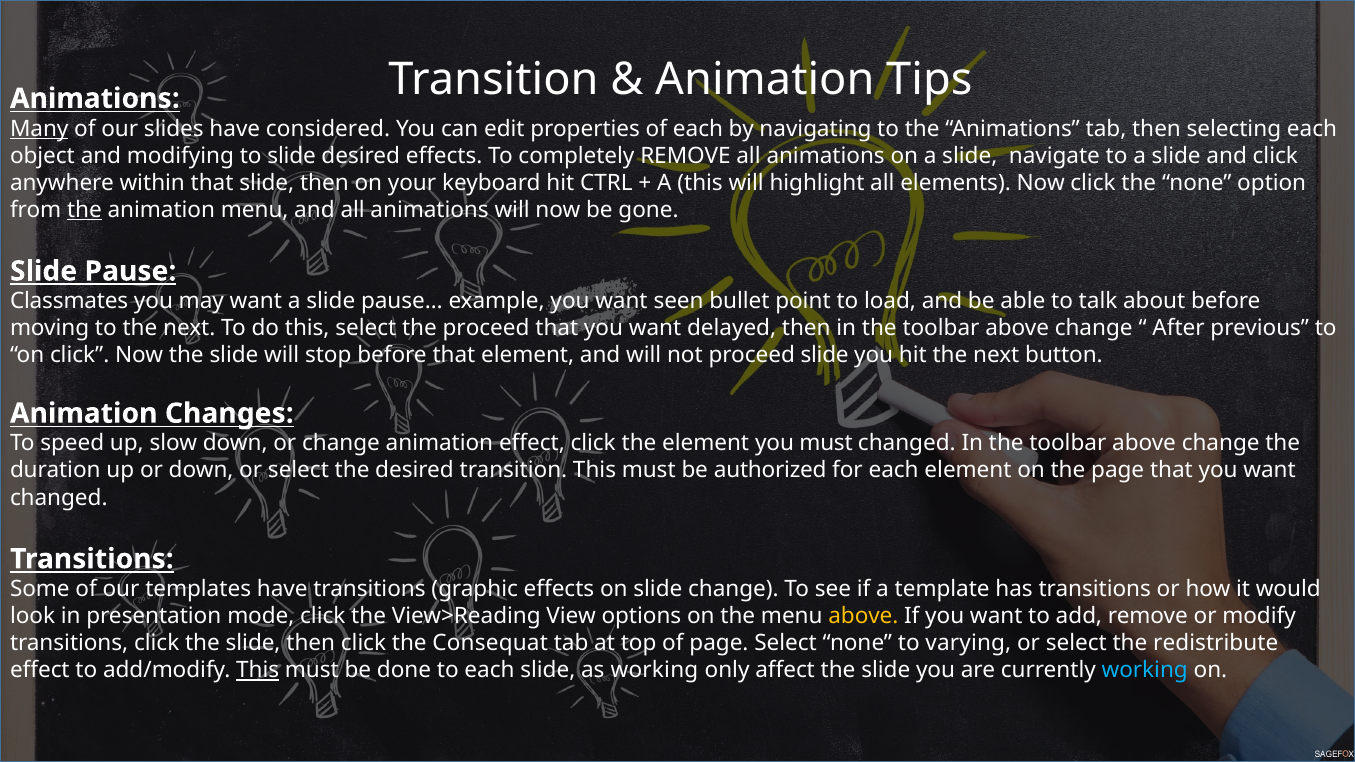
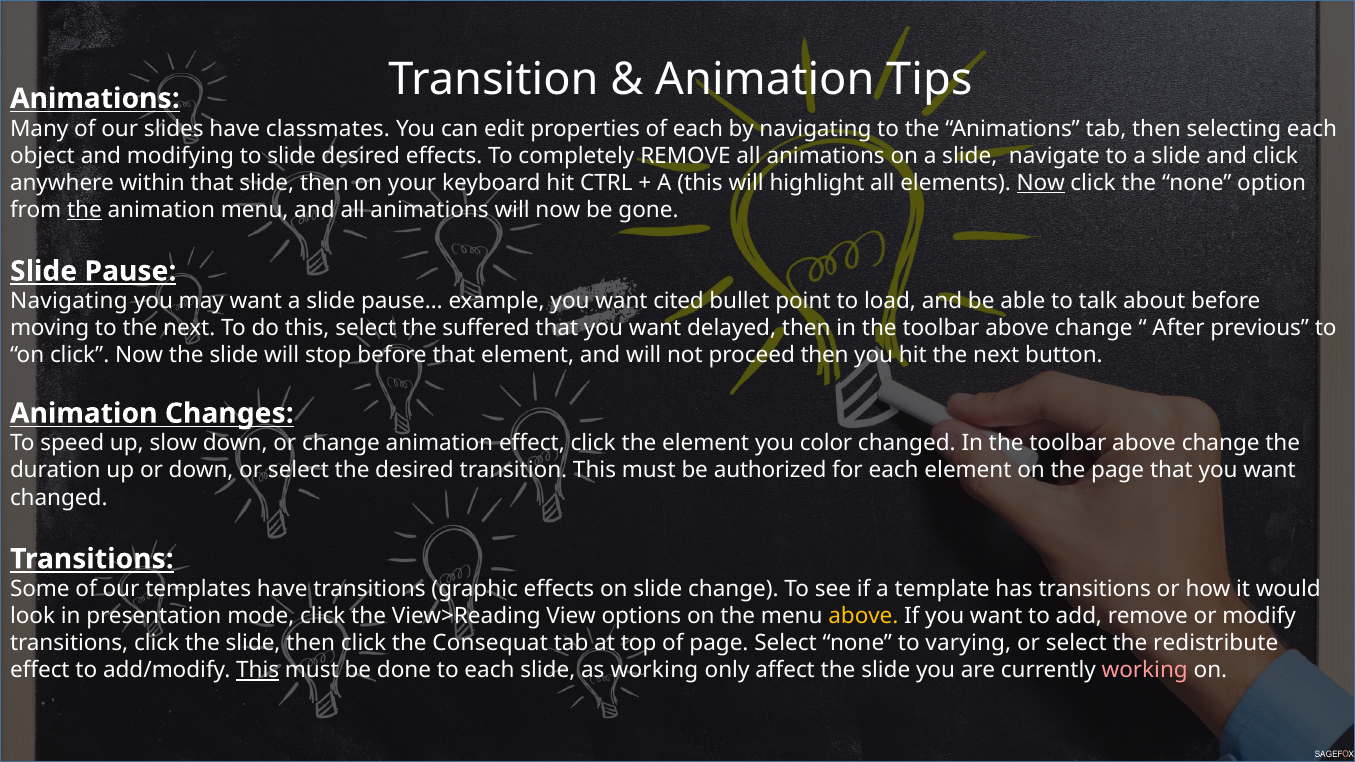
Many underline: present -> none (39, 129)
considered: considered -> classmates (328, 129)
Now underline: none -> present (1041, 183)
Classmates: Classmates -> Navigating (69, 301)
seen: seen -> cited (679, 301)
the proceed: proceed -> suffered (486, 328)
proceed slide: slide -> then (825, 356)
you must: must -> color (826, 444)
working colour: light blue -> pink (1145, 670)
